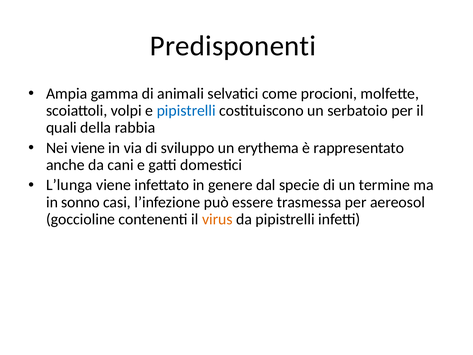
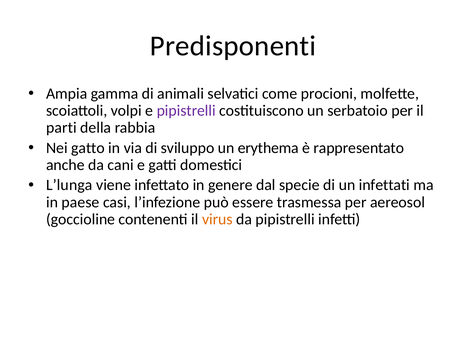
pipistrelli colour: blue -> purple (186, 111)
quali: quali -> parti (61, 128)
Nei viene: viene -> gatto (88, 148)
termine: termine -> infettati (384, 185)
sonno: sonno -> paese (81, 202)
